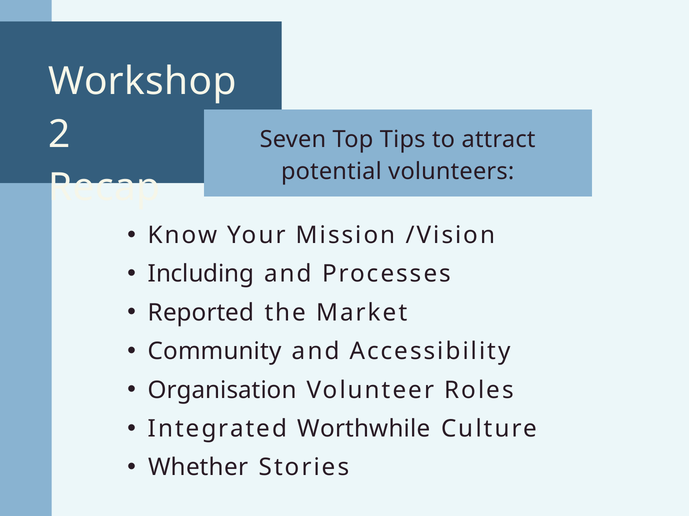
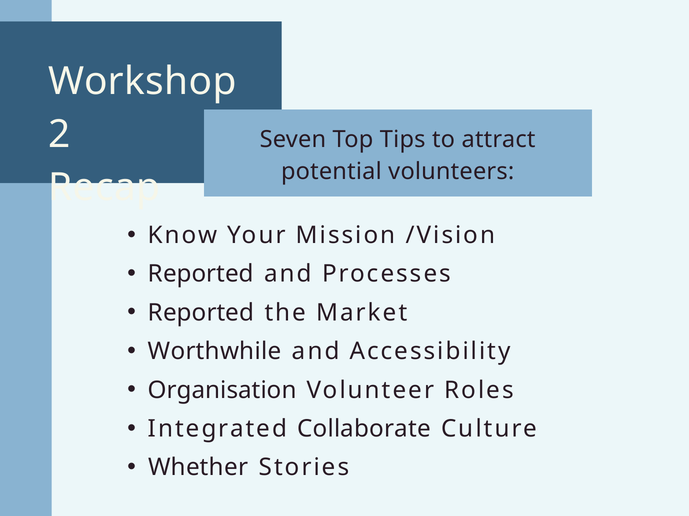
Including: Including -> Reported (201, 274)
Community: Community -> Worthwhile (215, 352)
Worthwhile: Worthwhile -> Collaborate (364, 429)
